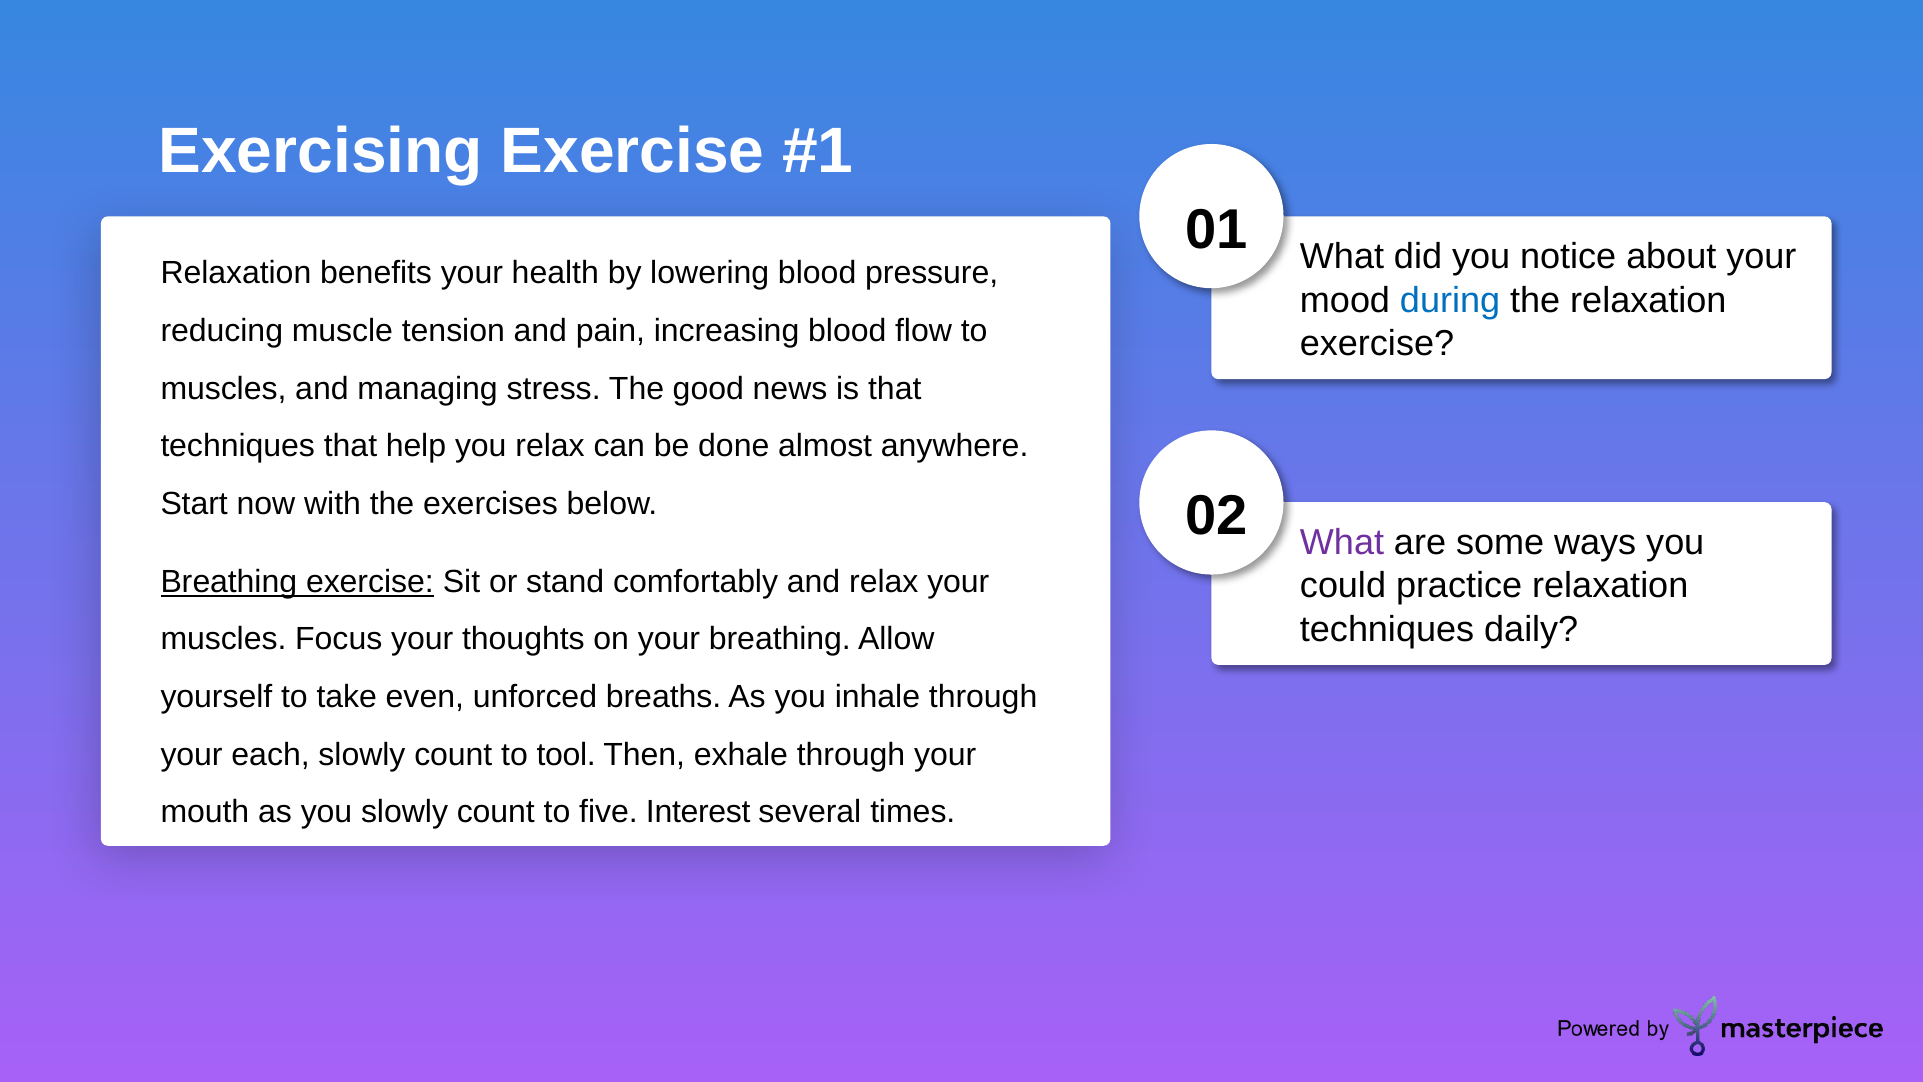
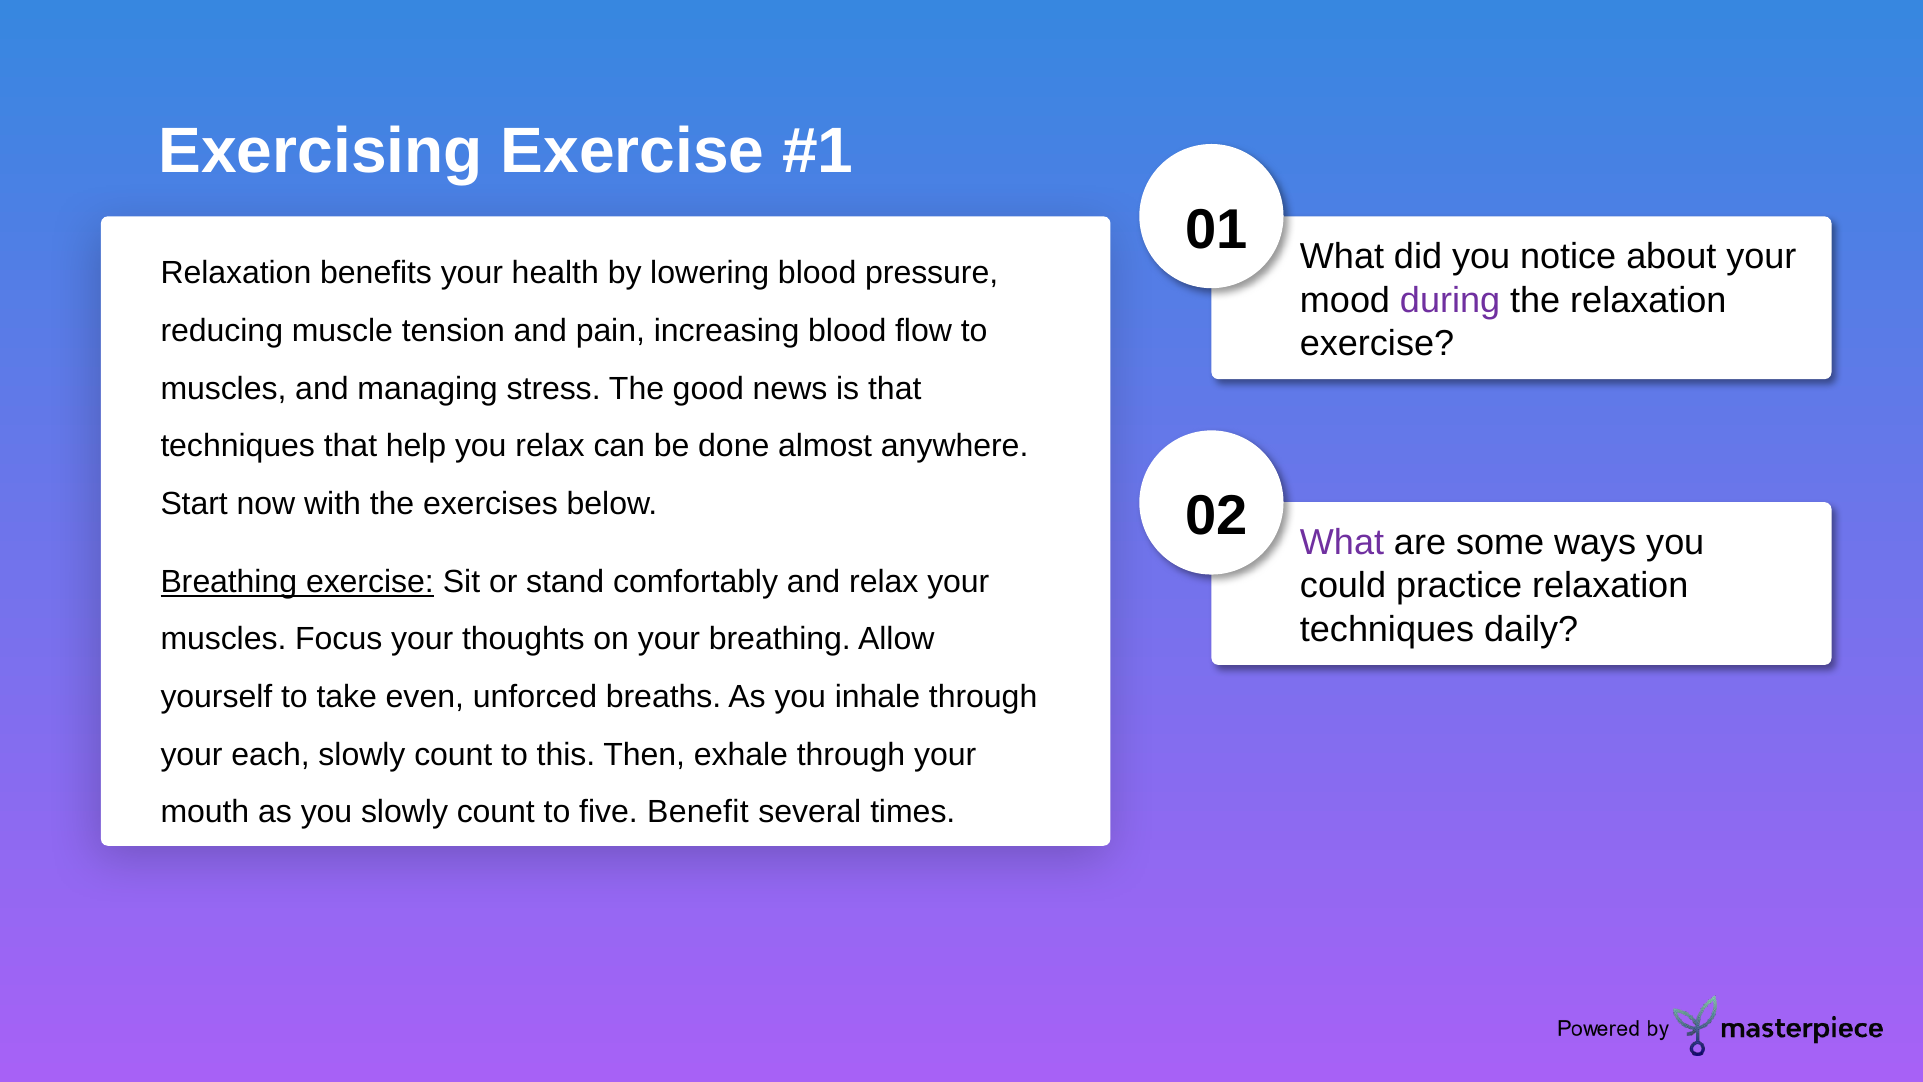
during colour: blue -> purple (1450, 300)
tool: tool -> this (566, 754)
Interest: Interest -> Benefit (698, 812)
